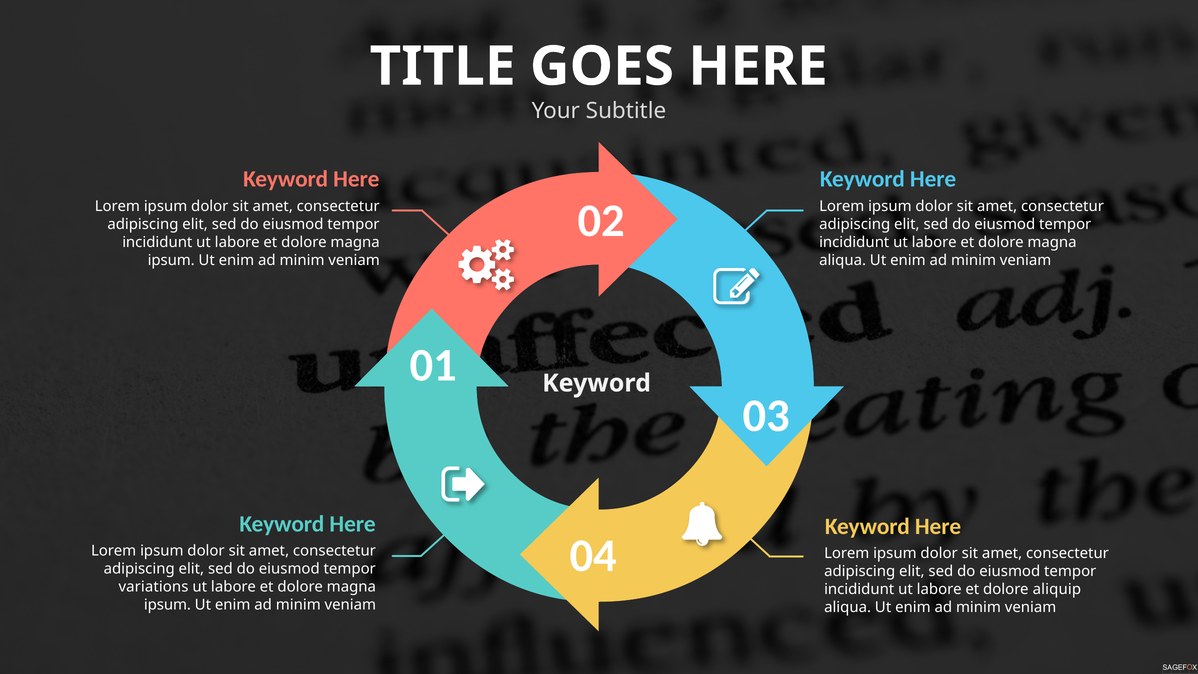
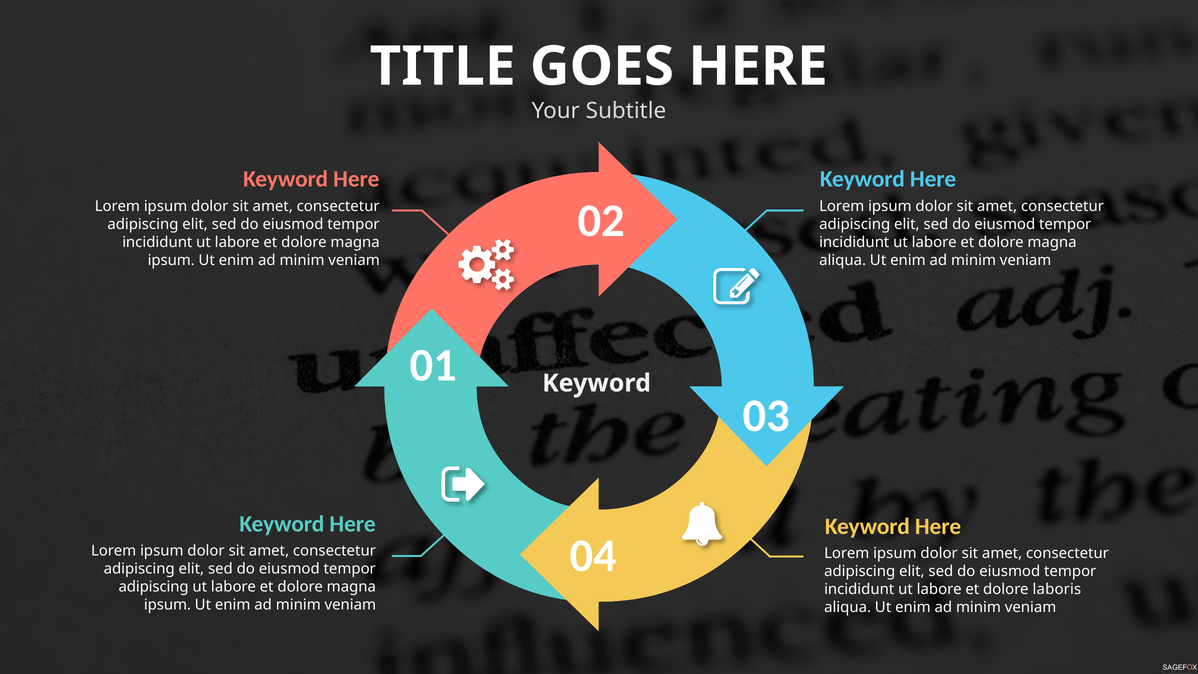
variations: variations -> adipiscing (154, 587)
aliquip: aliquip -> laboris (1057, 589)
